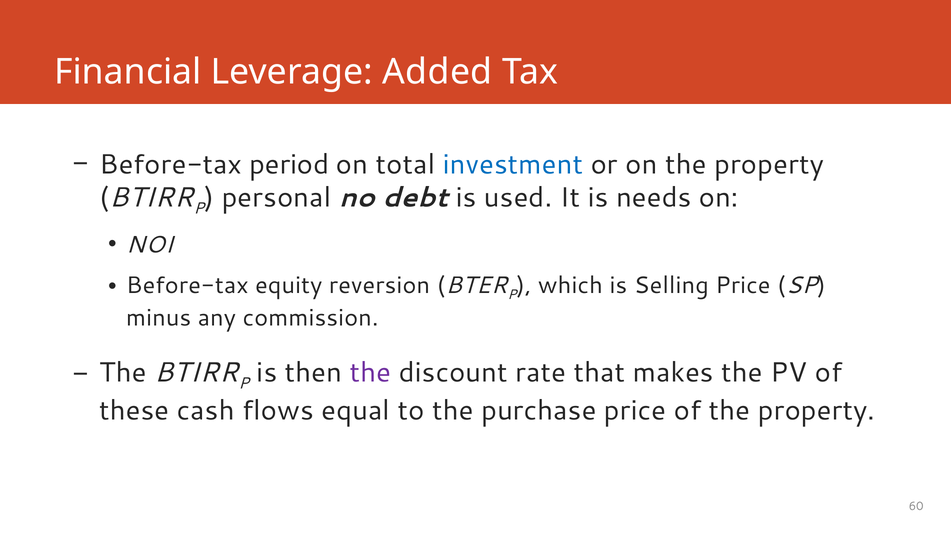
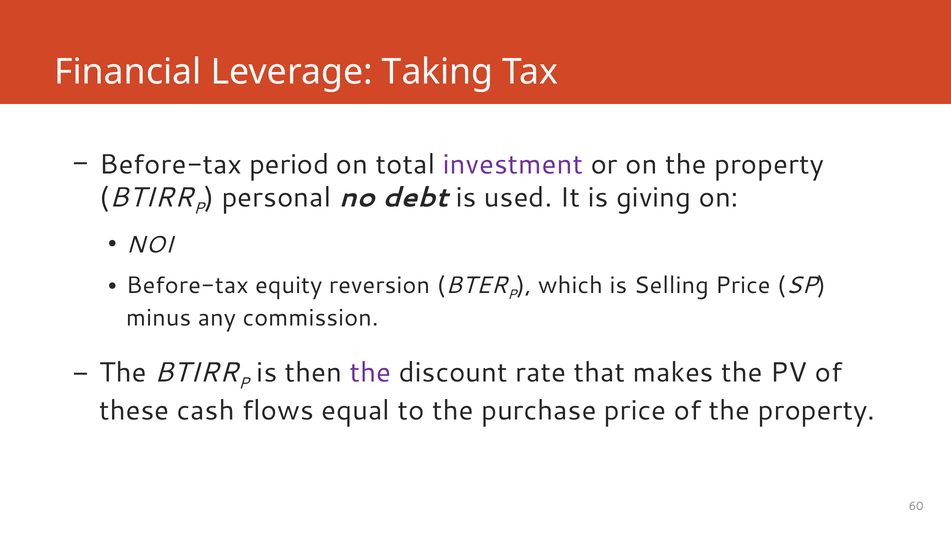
Added: Added -> Taking (438, 72)
investment colour: blue -> purple (513, 164)
needs: needs -> giving (654, 198)
